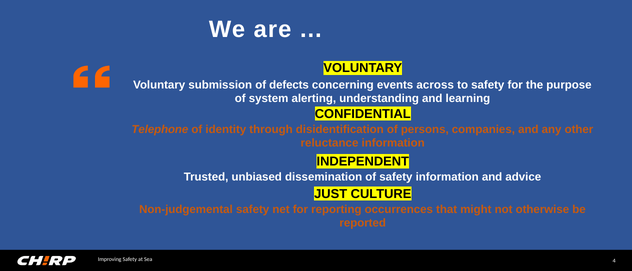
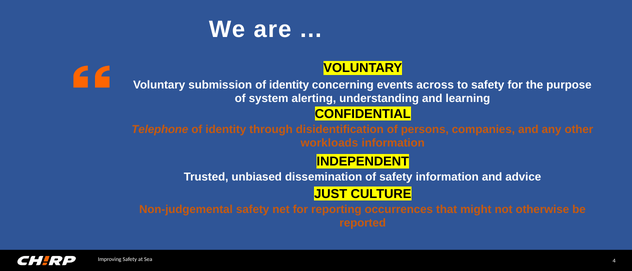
submission of defects: defects -> identity (289, 85)
reluctance: reluctance -> workloads (329, 143)
